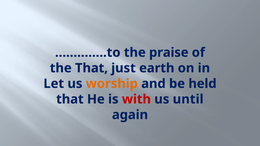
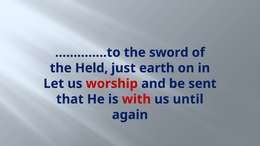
praise: praise -> sword (169, 53)
the That: That -> Held (92, 68)
worship colour: orange -> red (112, 84)
held: held -> sent (202, 84)
